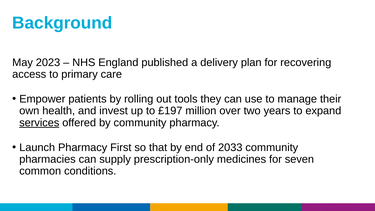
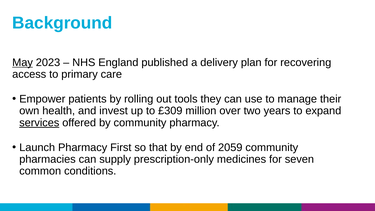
May underline: none -> present (23, 63)
£197: £197 -> £309 (170, 111)
2033: 2033 -> 2059 (230, 147)
